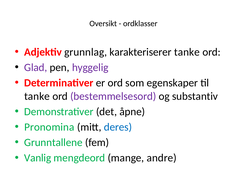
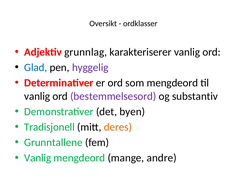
karakteriserer tanke: tanke -> vanlig (187, 52)
Glad colour: purple -> blue (36, 67)
som egenskaper: egenskaper -> mengdeord (172, 83)
tanke: tanke -> vanlig (37, 96)
åpne: åpne -> byen (132, 111)
Pronomina: Pronomina -> Tradisjonell (49, 127)
deres colour: blue -> orange (118, 127)
